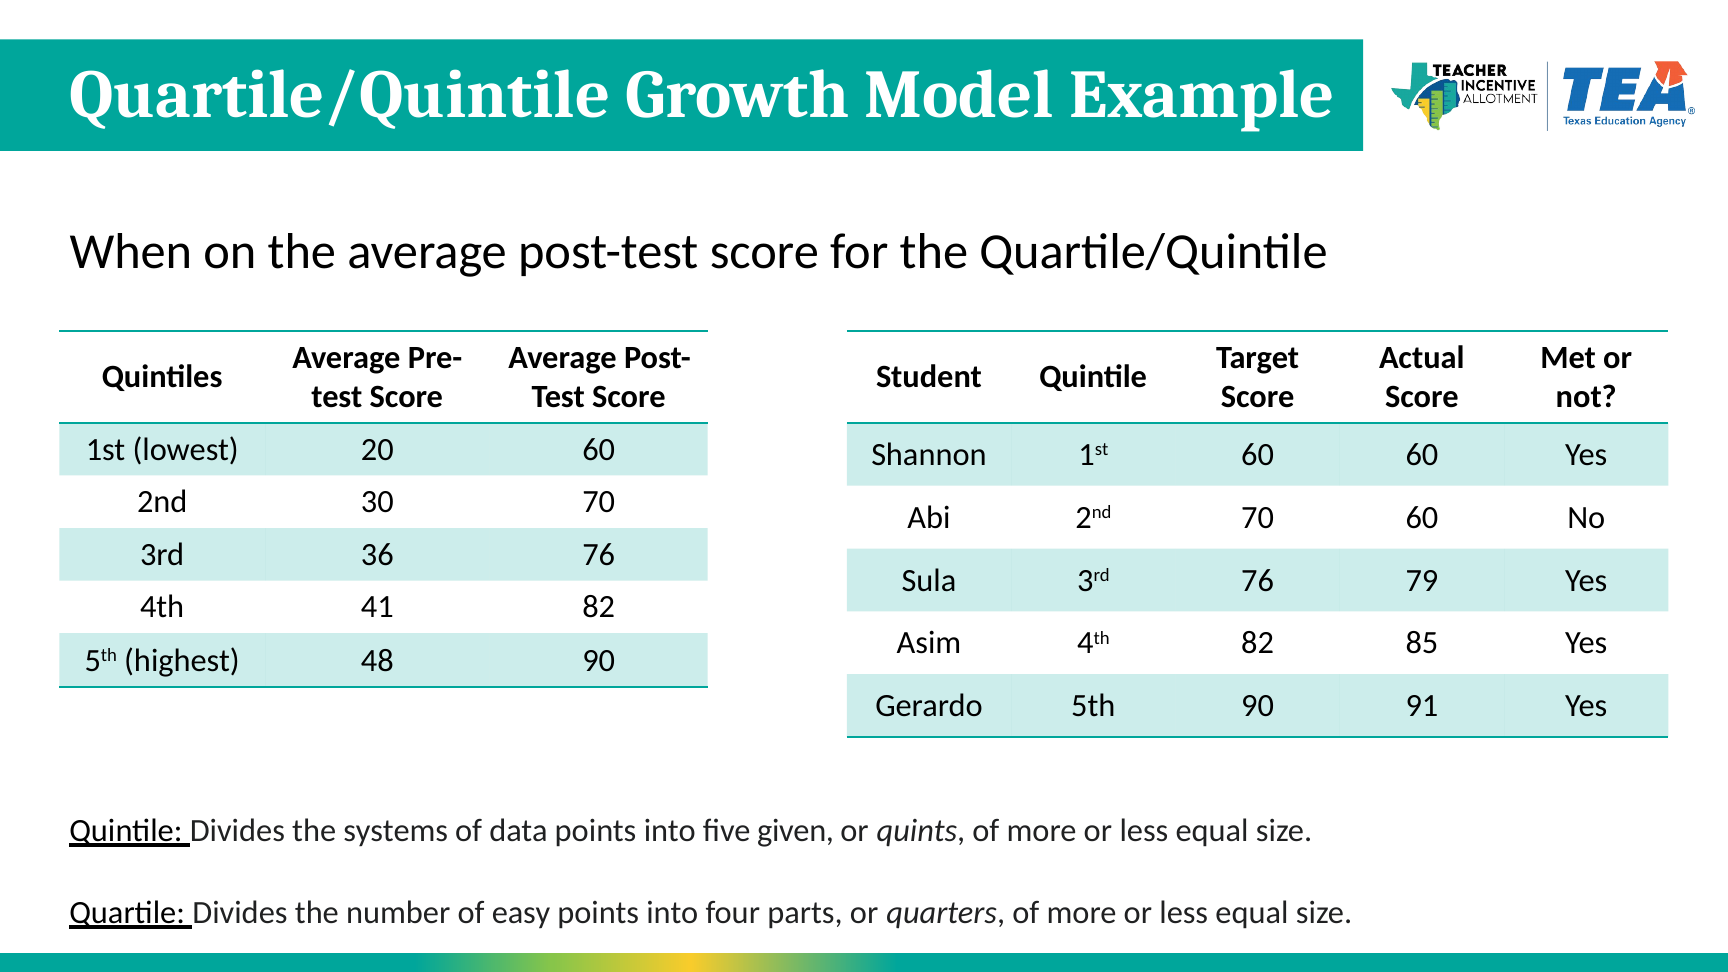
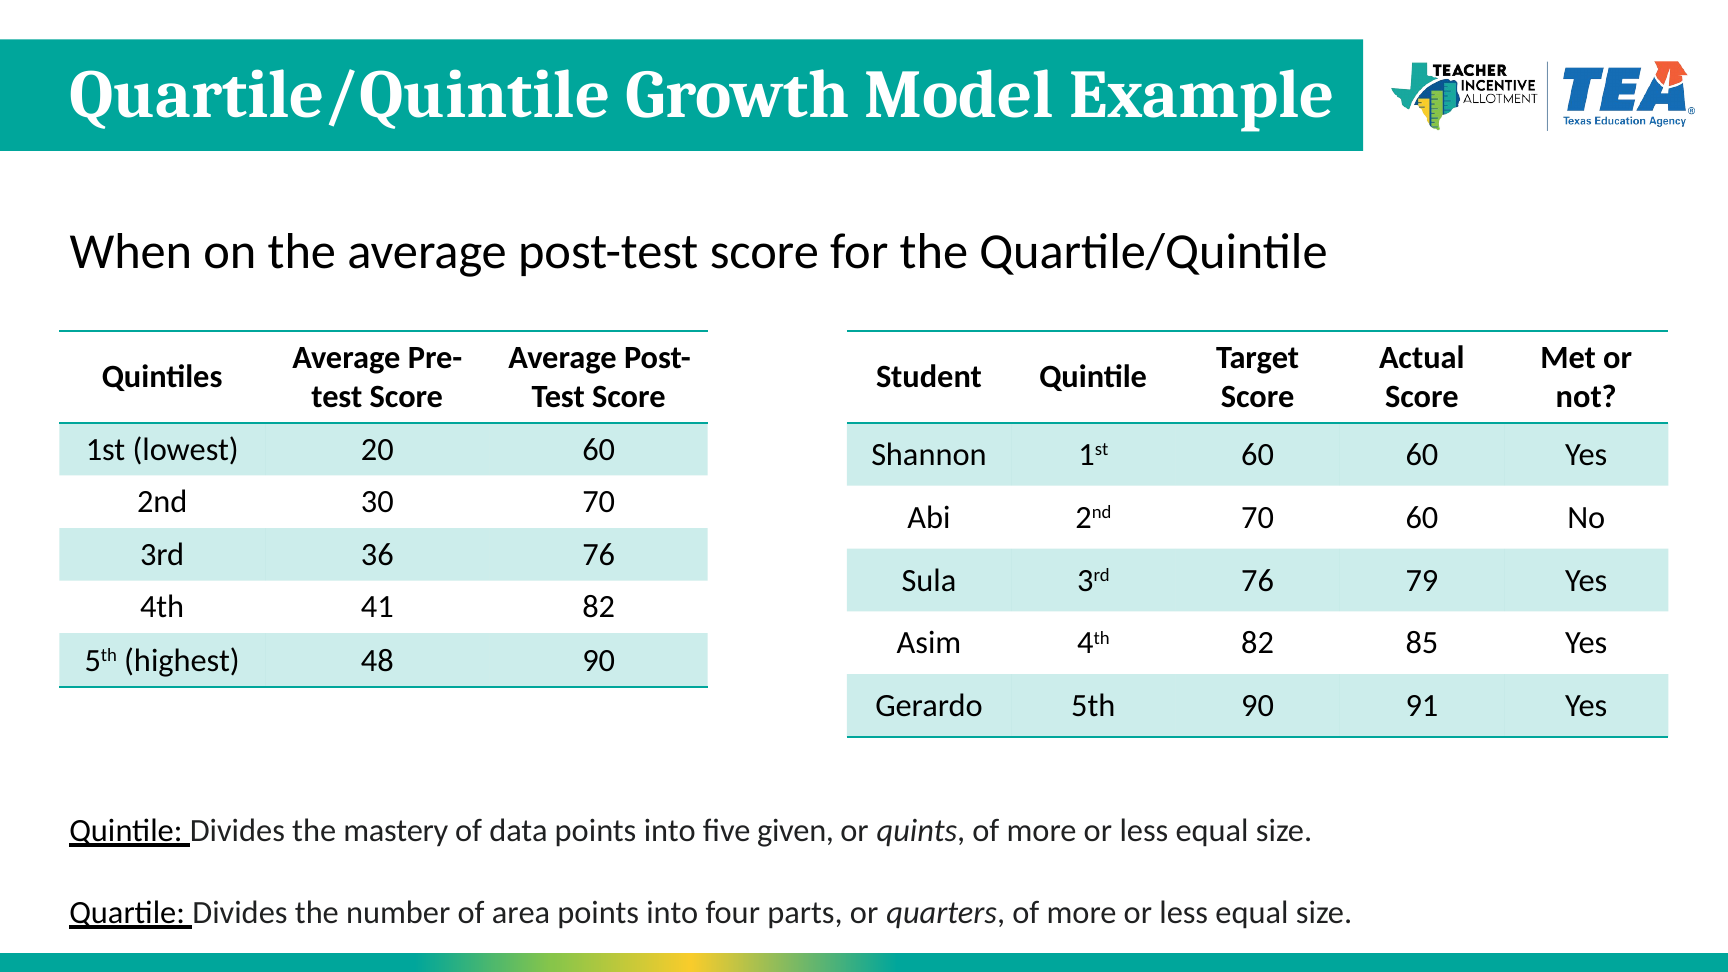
systems: systems -> mastery (396, 831)
easy: easy -> area (521, 913)
